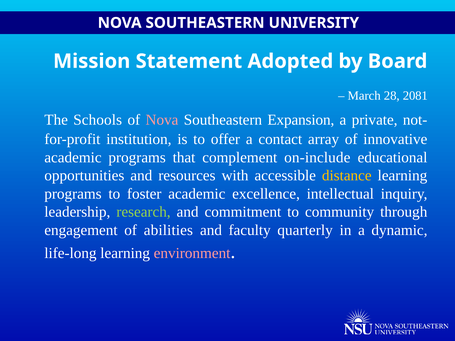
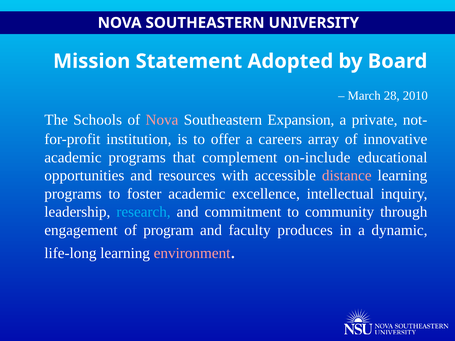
2081: 2081 -> 2010 (415, 96)
contact: contact -> careers (280, 139)
distance colour: yellow -> pink (347, 176)
research colour: light green -> light blue (144, 212)
abilities: abilities -> program (169, 230)
quarterly: quarterly -> produces (305, 230)
